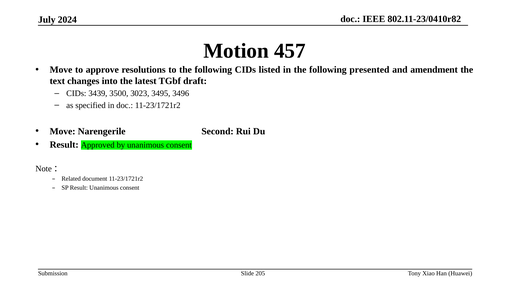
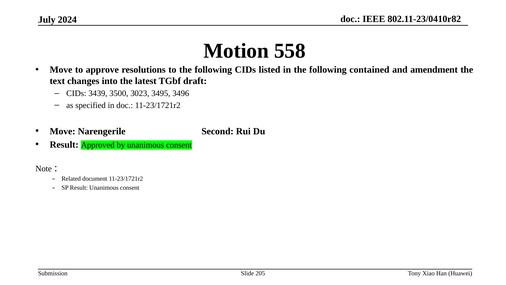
457: 457 -> 558 (290, 51)
presented: presented -> contained (369, 70)
